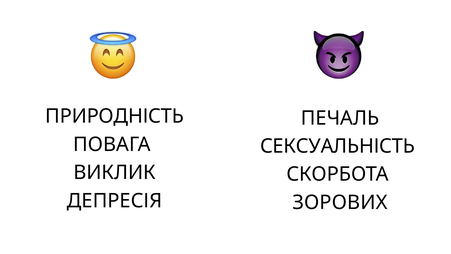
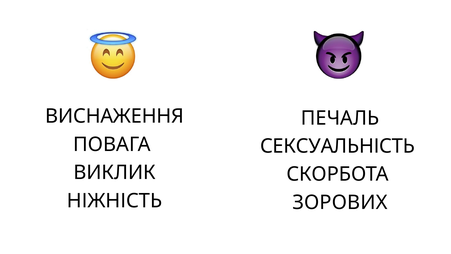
ПРИРОДНІСТЬ: ПРИРОДНІСТЬ -> ВИСНАЖЕННЯ (115, 116)
ДЕПРЕСІЯ: ДЕПРЕСІЯ -> НІЖНІСТЬ (115, 200)
